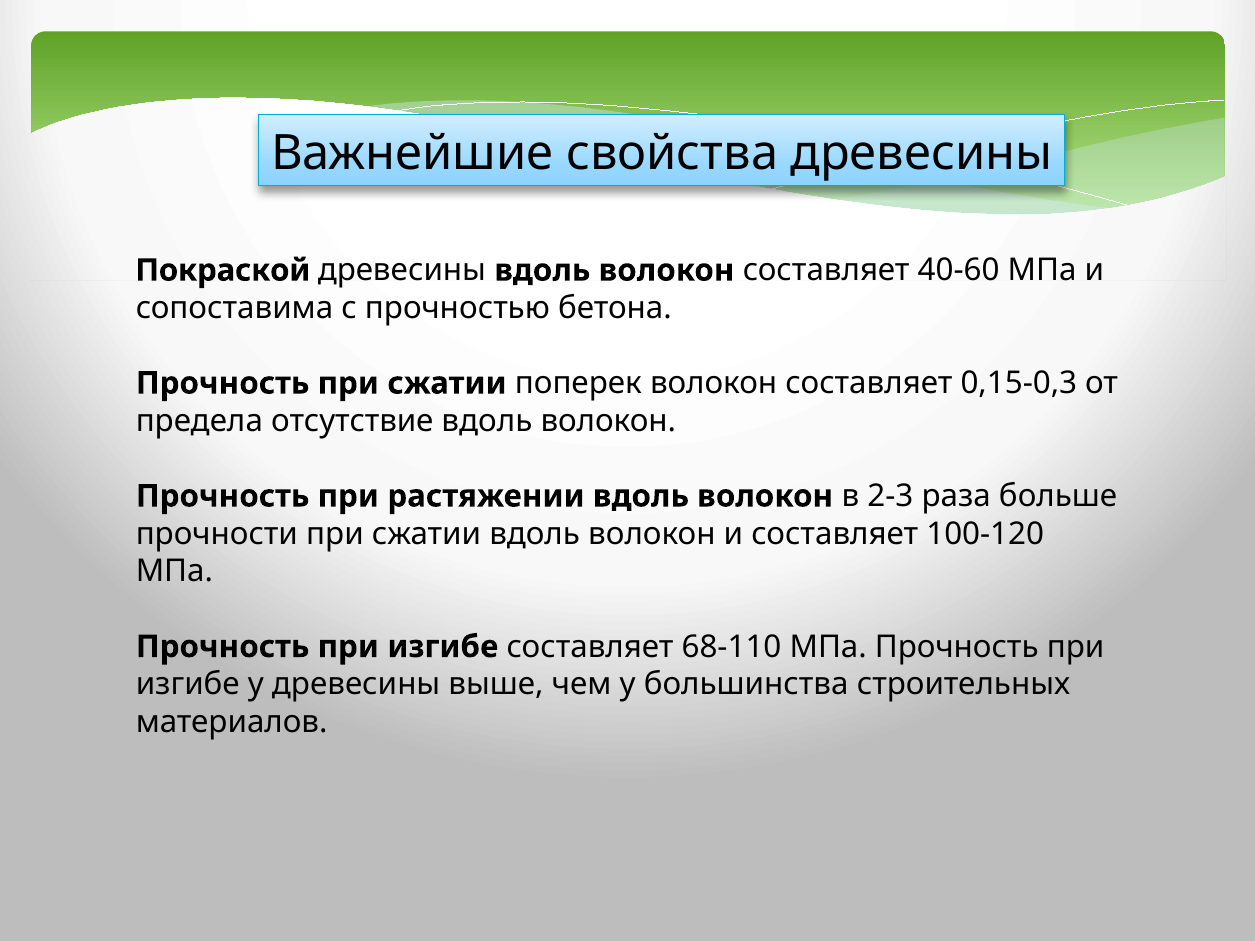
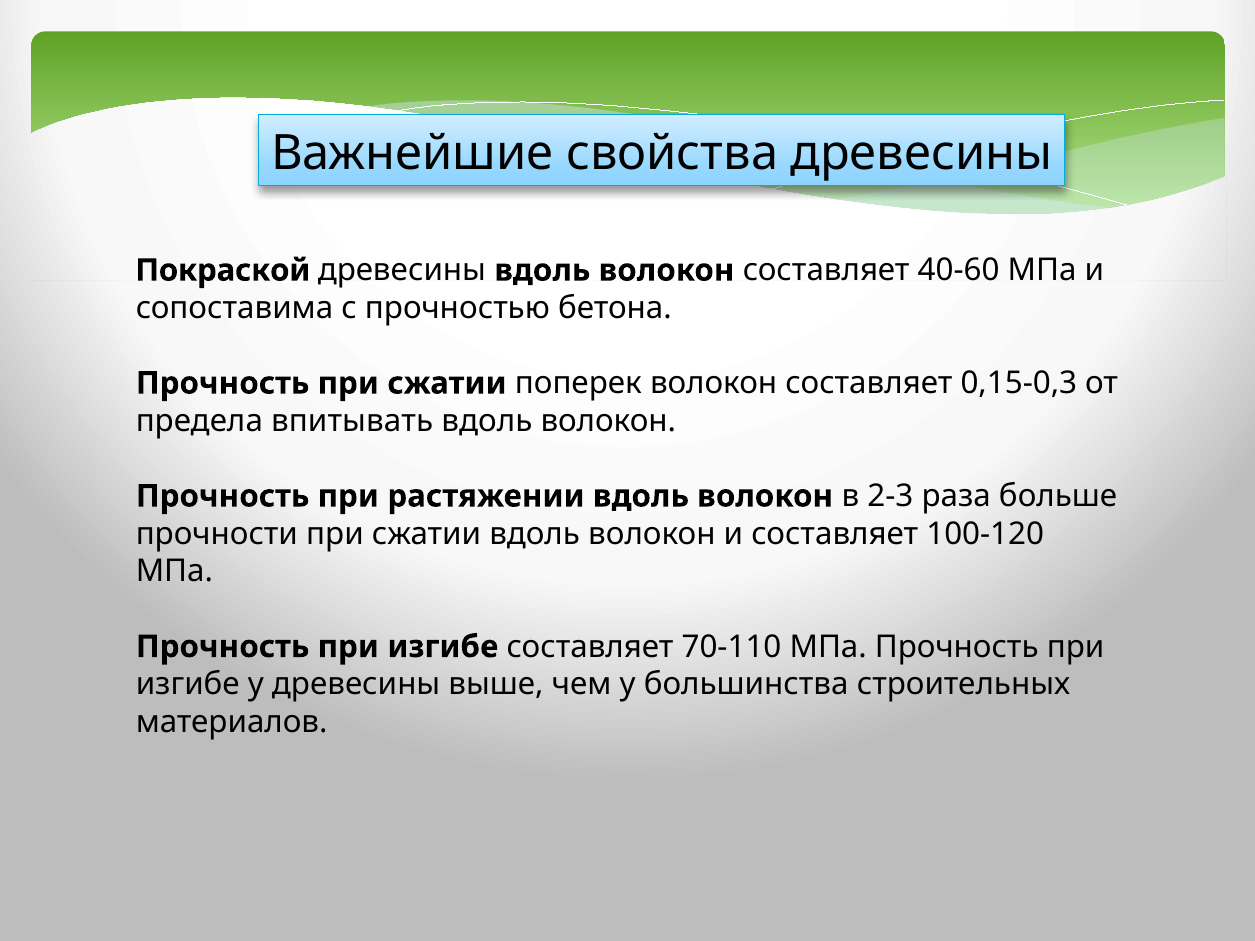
отсутствие: отсутствие -> впитывать (352, 421)
68-110: 68-110 -> 70-110 (731, 647)
